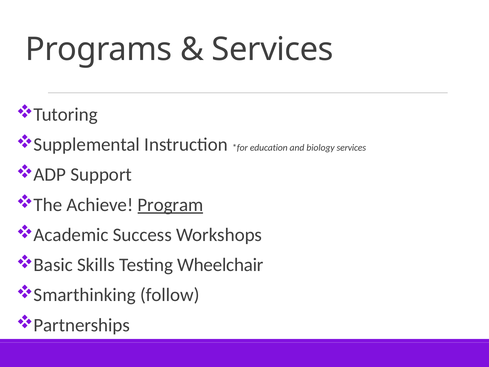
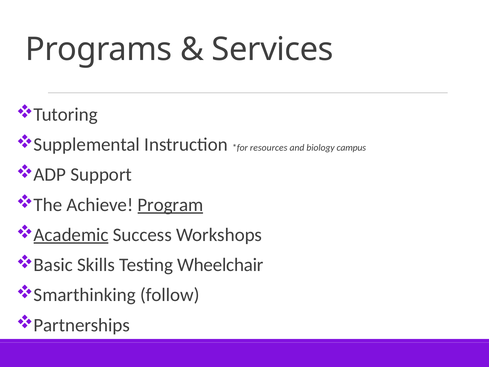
education: education -> resources (269, 148)
biology services: services -> campus (351, 148)
Academic underline: none -> present (71, 235)
